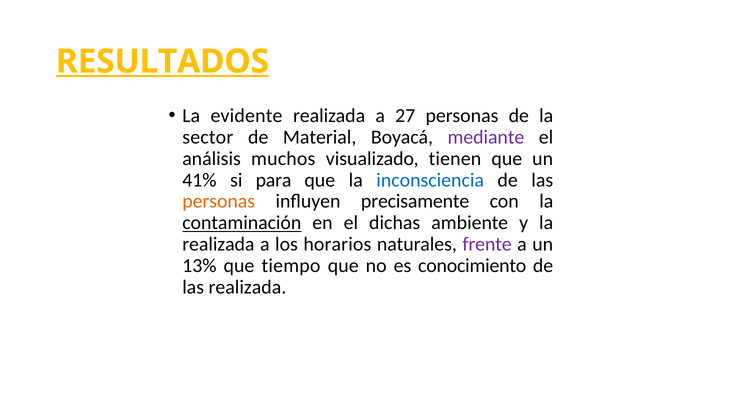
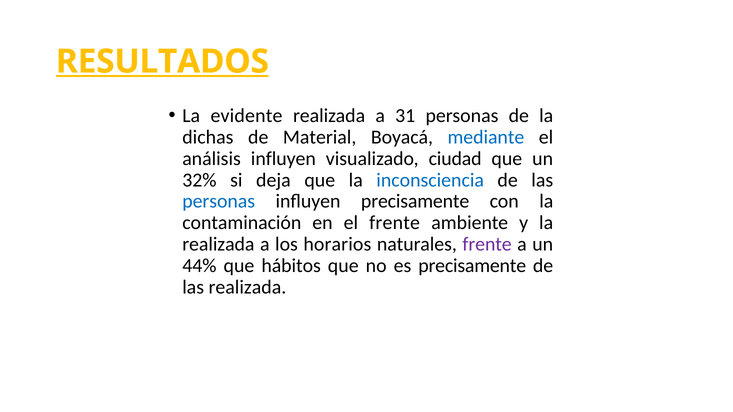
27: 27 -> 31 (405, 116)
sector: sector -> dichas (208, 137)
mediante colour: purple -> blue (486, 137)
análisis muchos: muchos -> influyen (283, 159)
tienen: tienen -> ciudad (455, 159)
41%: 41% -> 32% (199, 180)
para: para -> deja (273, 180)
personas colour: orange -> blue (219, 202)
contaminación underline: present -> none (242, 223)
el dichas: dichas -> frente (395, 223)
13%: 13% -> 44% (199, 266)
tiempo: tiempo -> hábitos (291, 266)
es conocimiento: conocimiento -> precisamente (472, 266)
